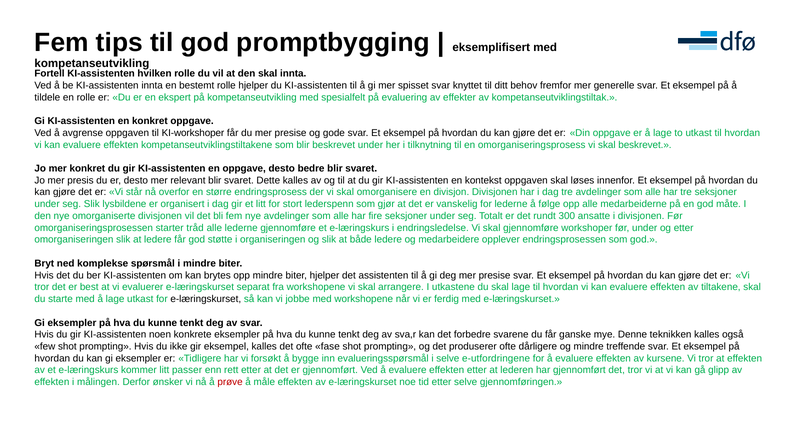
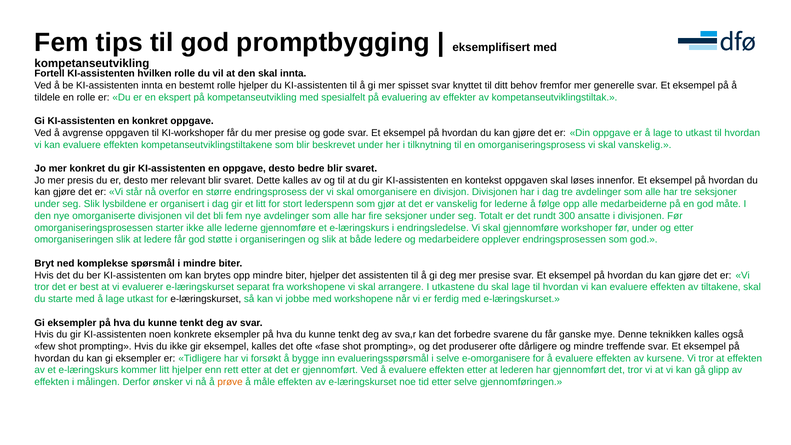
skal beskrevet: beskrevet -> vanskelig (645, 145)
starter tråd: tråd -> ikke (195, 228)
e-utfordringene: e-utfordringene -> e-omorganisere (496, 358)
litt passer: passer -> hjelper (187, 370)
prøve colour: red -> orange (230, 382)
